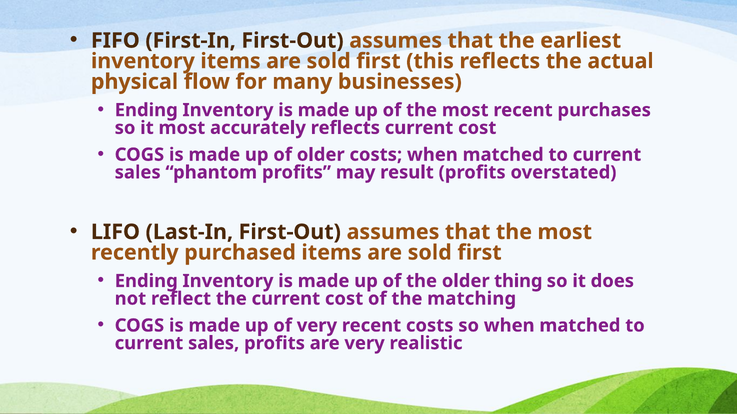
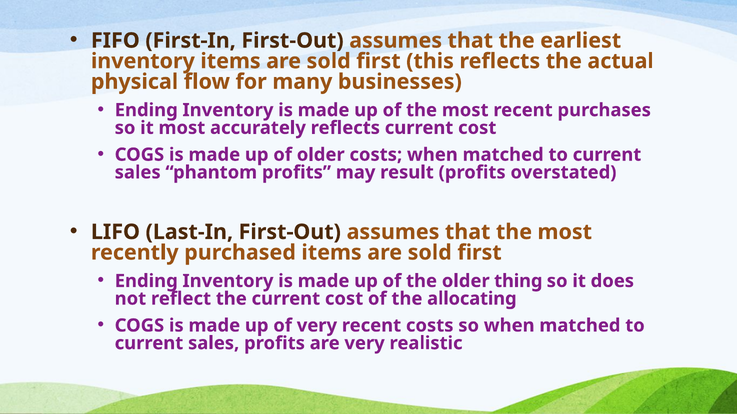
matching: matching -> allocating (472, 299)
